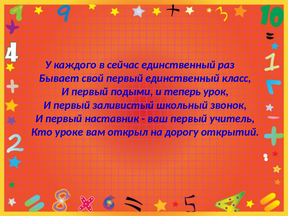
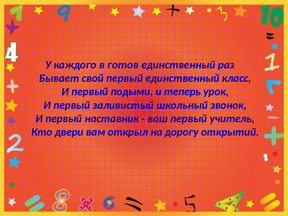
сейчас: сейчас -> готов (123, 65)
уроке: уроке -> двери (69, 132)
